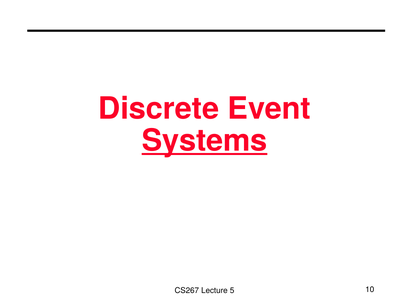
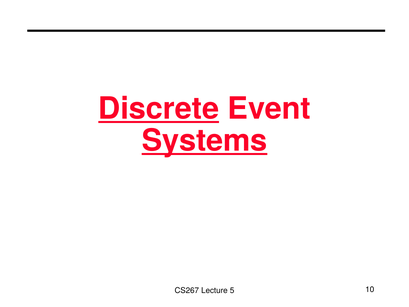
Discrete underline: none -> present (159, 109)
